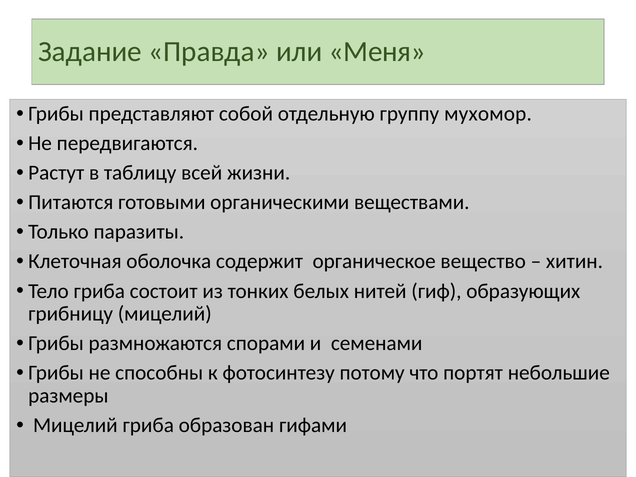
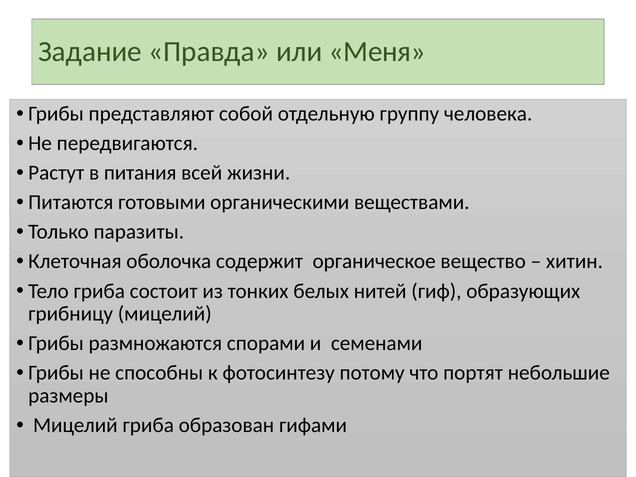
мухомор: мухомор -> человека (488, 114)
таблицу: таблицу -> питания (140, 173)
